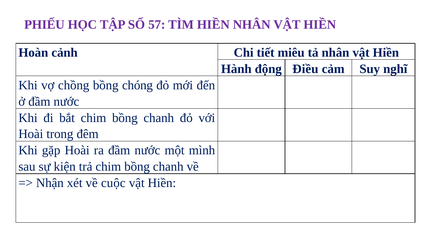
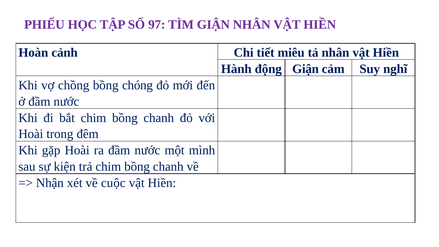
57: 57 -> 97 (157, 24)
TÌM HIỀN: HIỀN -> GIẬN (213, 24)
động Điều: Điều -> Giận (306, 69)
